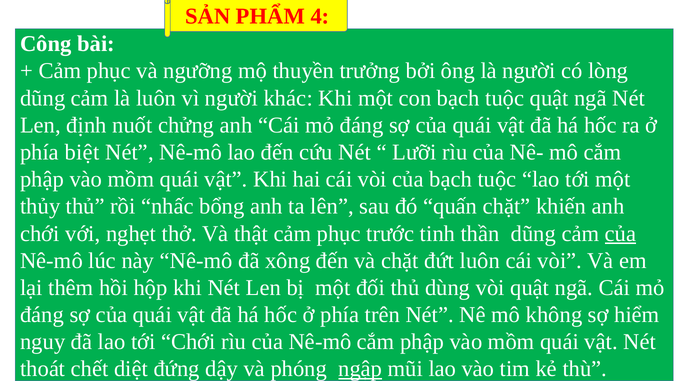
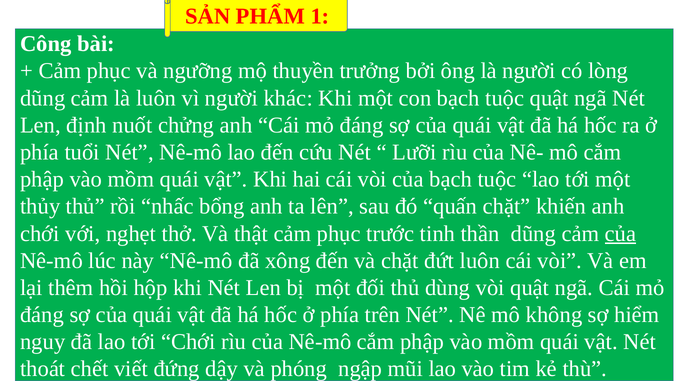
4: 4 -> 1 (320, 16)
biệt: biệt -> tuổi (82, 152)
diệt: diệt -> viết (131, 369)
ngập underline: present -> none (360, 369)
